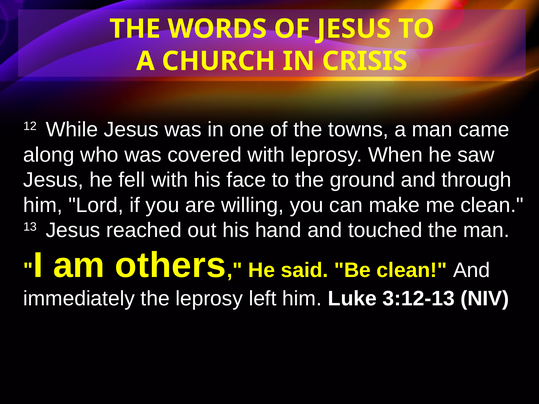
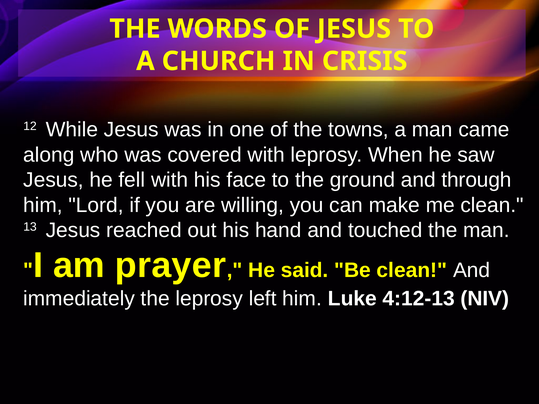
others: others -> prayer (171, 266)
3:12-13: 3:12-13 -> 4:12-13 (419, 299)
